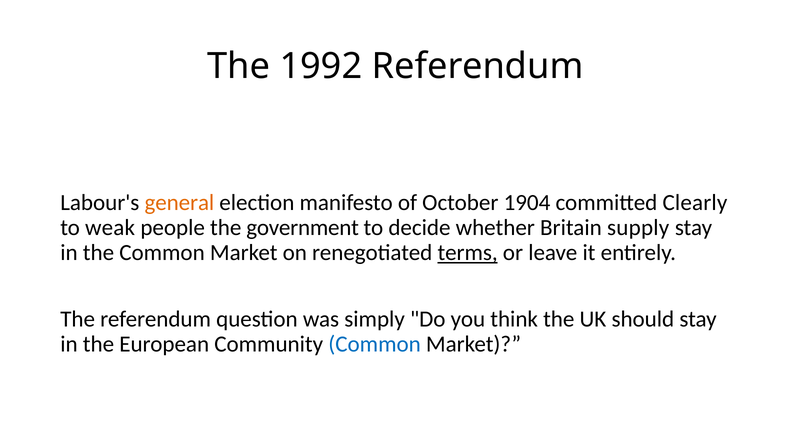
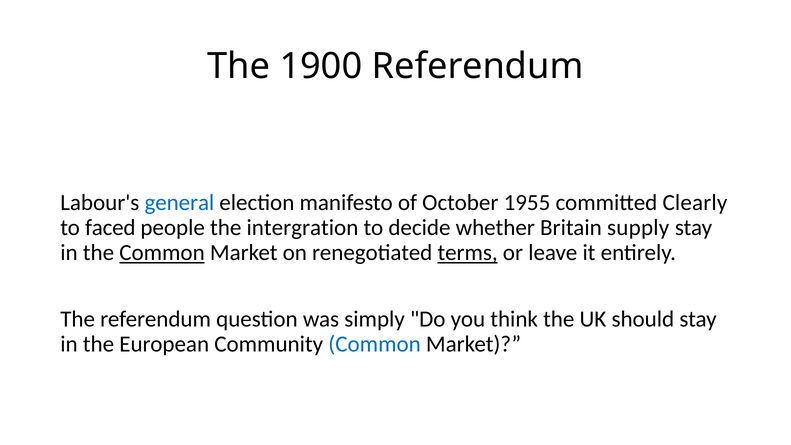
1992: 1992 -> 1900 (321, 66)
general colour: orange -> blue (179, 203)
1904: 1904 -> 1955 (527, 203)
weak: weak -> faced (110, 228)
government: government -> intergration (302, 228)
Common underline: none -> present (162, 253)
